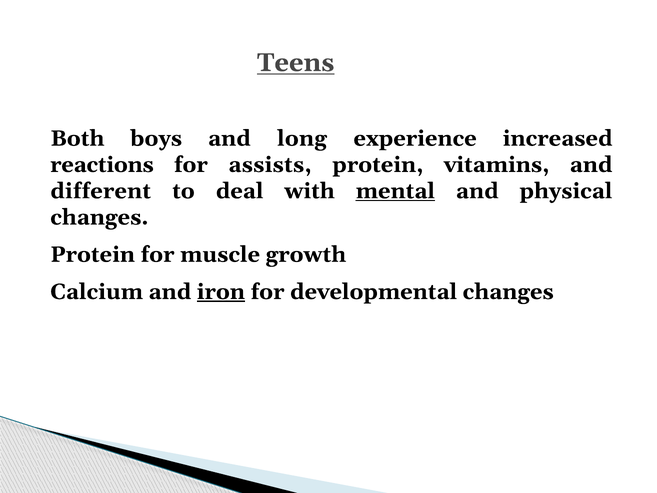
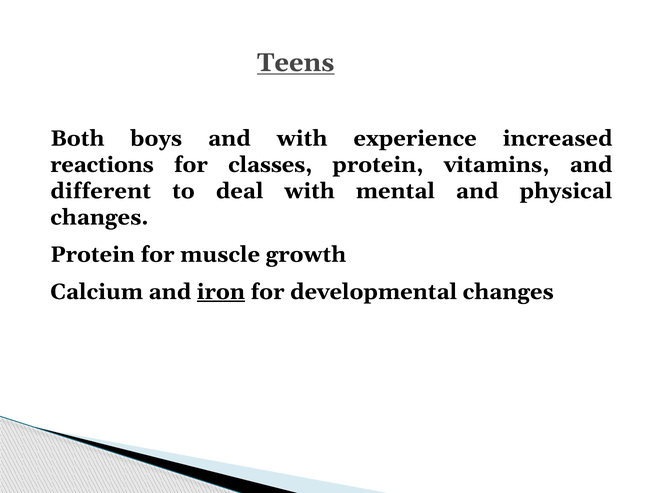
and long: long -> with (302, 138)
assists: assists -> classes (270, 165)
mental underline: present -> none (395, 191)
